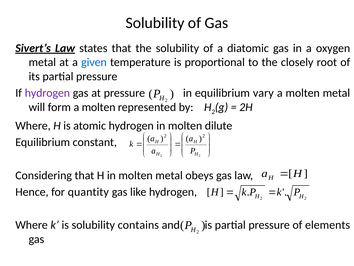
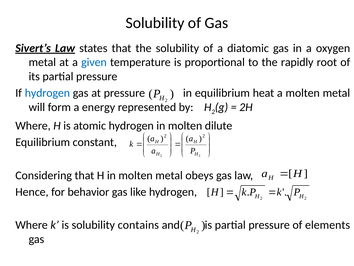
closely: closely -> rapidly (297, 62)
hydrogen colour: purple -> blue (47, 93)
vary: vary -> heat (263, 93)
form a molten: molten -> energy (98, 107)
quantity: quantity -> behavior (88, 192)
